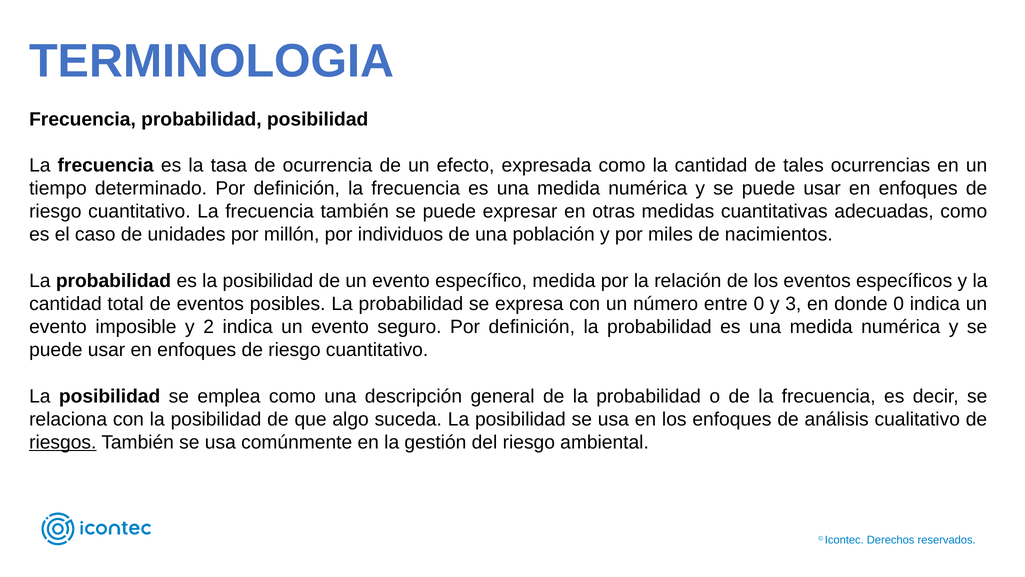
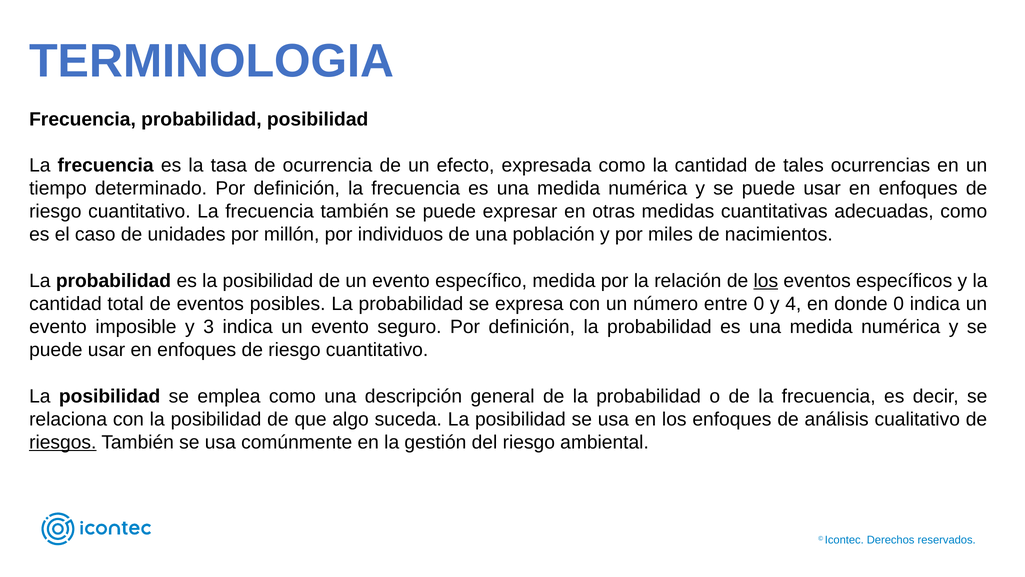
los underline: none -> present (766, 281)
3: 3 -> 4 (793, 304)
2: 2 -> 3 (209, 327)
